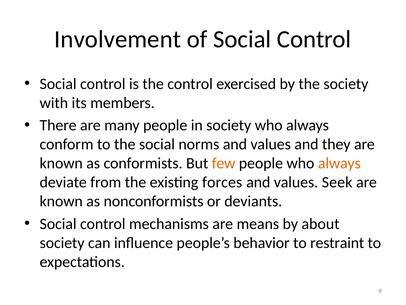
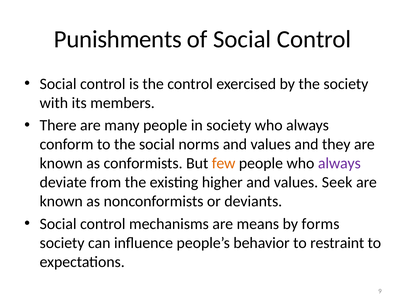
Involvement: Involvement -> Punishments (118, 39)
always colour: orange -> purple (339, 163)
forces: forces -> higher (222, 182)
about: about -> forms (321, 224)
